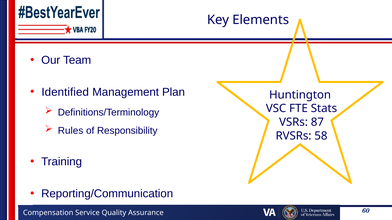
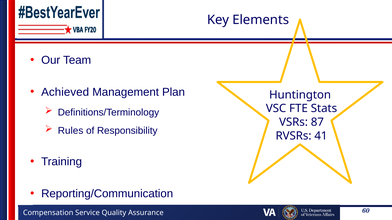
Identified: Identified -> Achieved (65, 92)
58: 58 -> 41 (321, 136)
